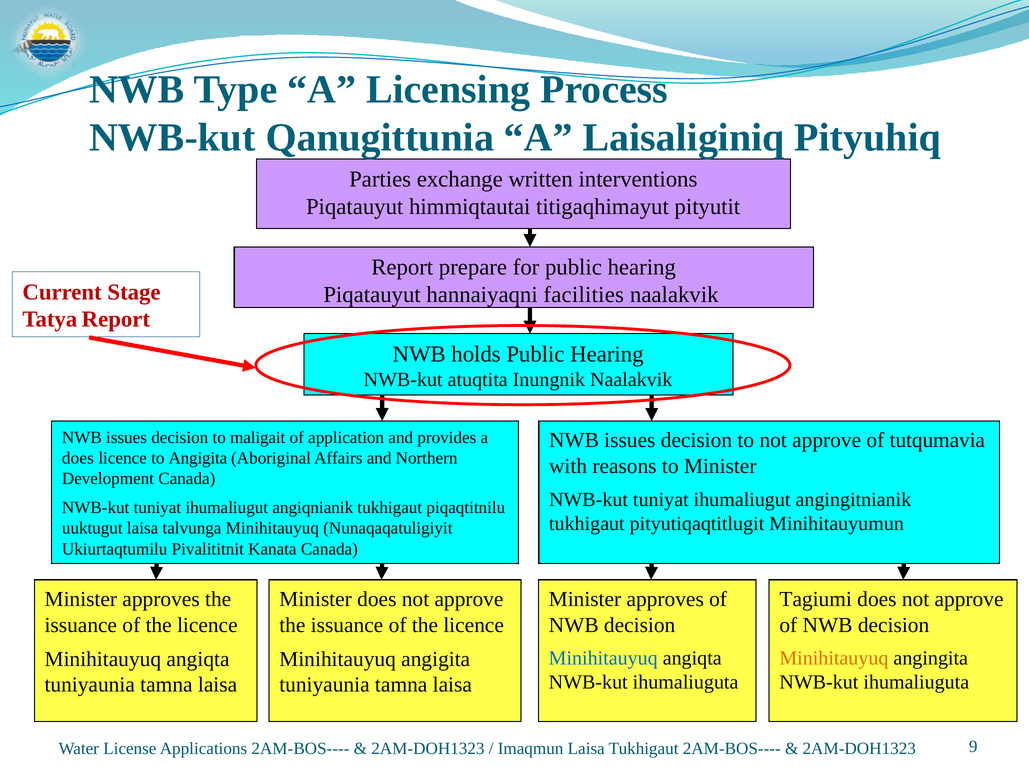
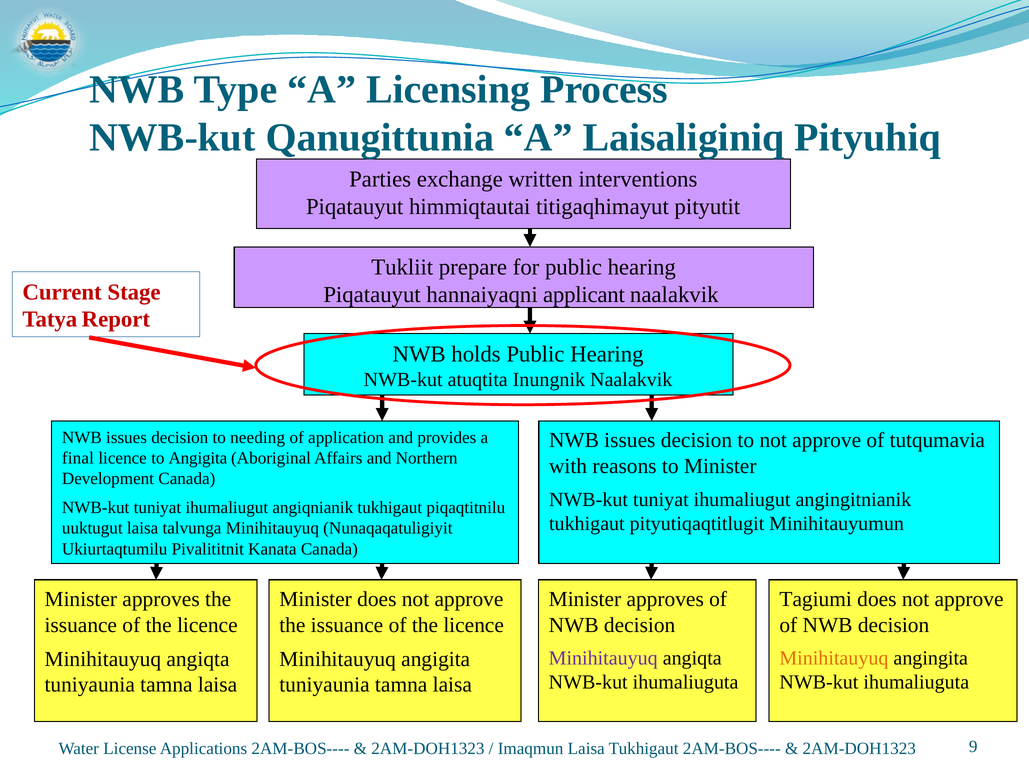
Report: Report -> Tukliit (402, 268)
facilities: facilities -> applicant (584, 295)
maligait: maligait -> needing (258, 438)
does: does -> final (78, 459)
Minihitauyuq colour: blue -> purple (603, 659)
